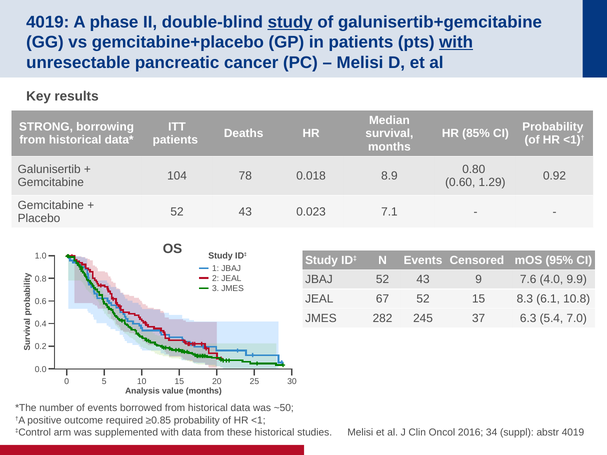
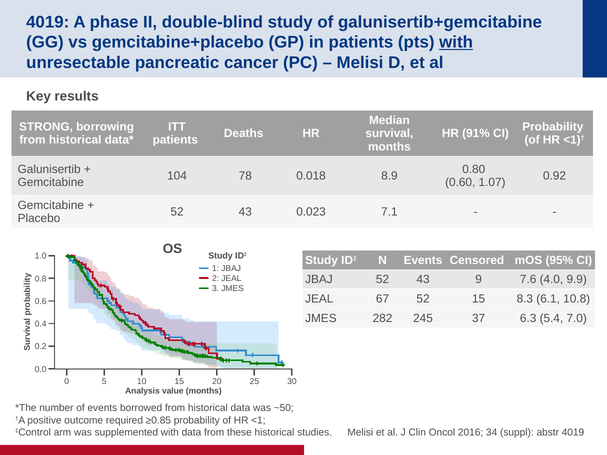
study underline: present -> none (290, 22)
85%: 85% -> 91% (476, 133)
1.29: 1.29 -> 1.07 (492, 183)
